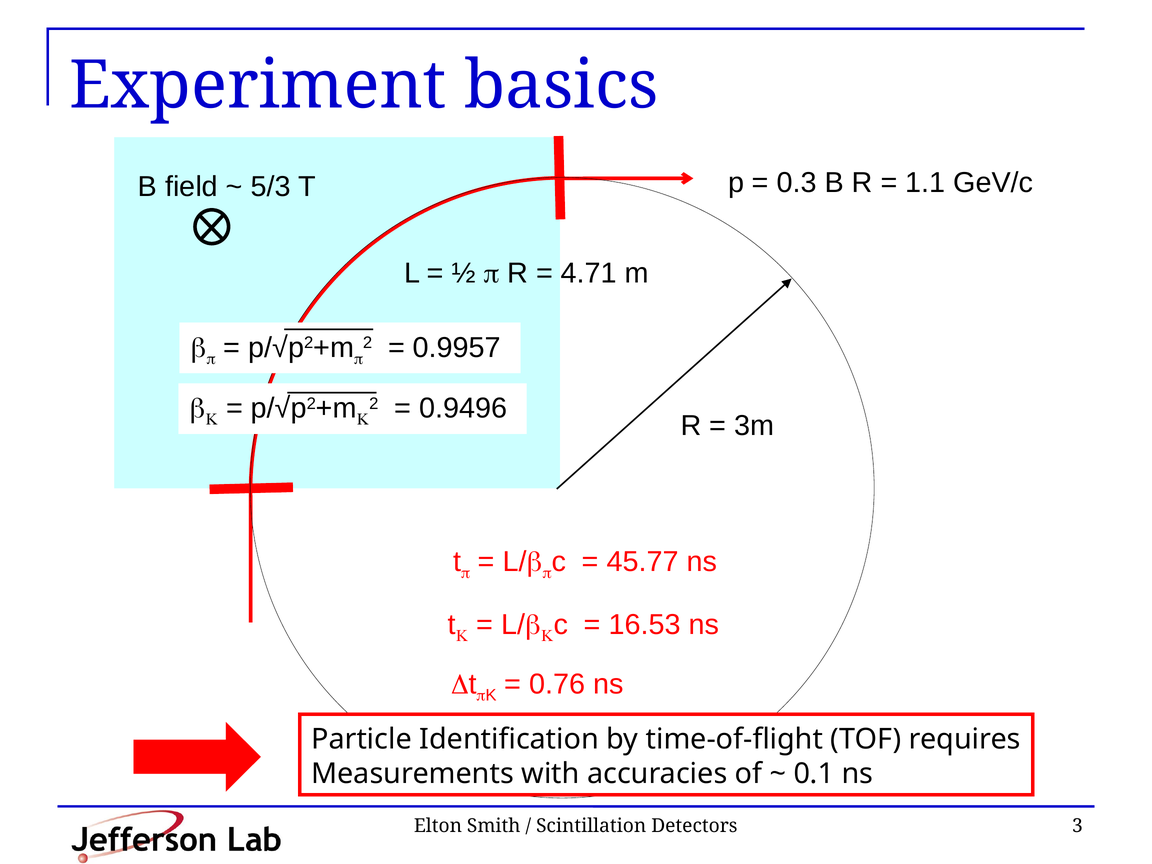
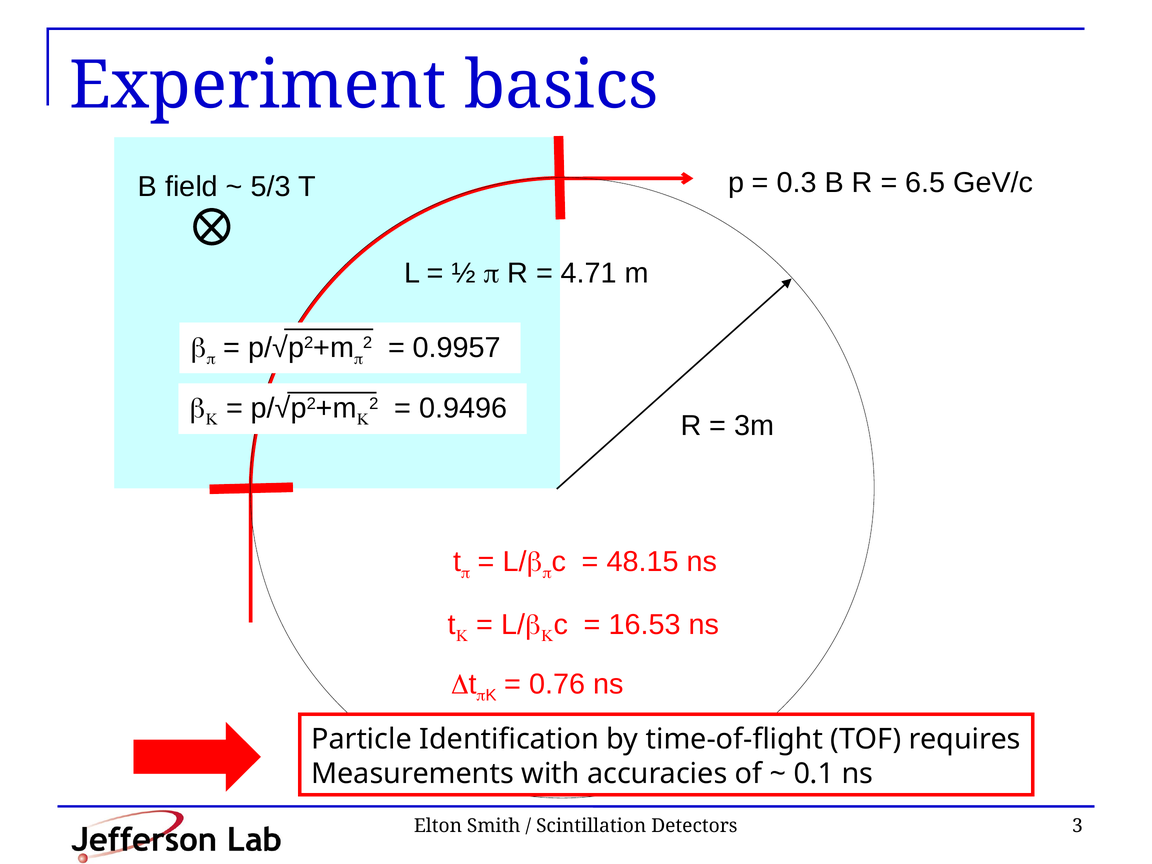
1.1: 1.1 -> 6.5 (925, 183)
45.77: 45.77 -> 48.15 (643, 562)
